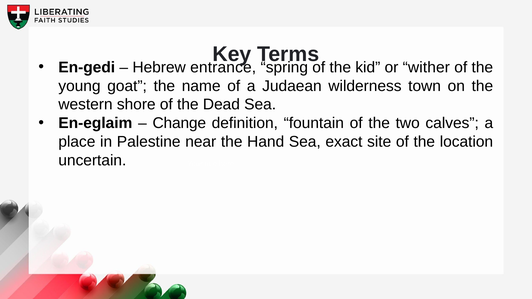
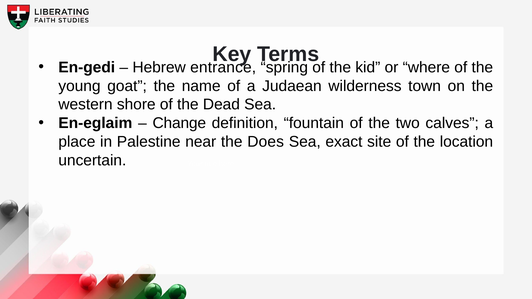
wither: wither -> where (426, 67)
Hand: Hand -> Does (266, 142)
